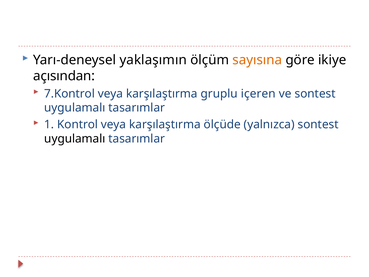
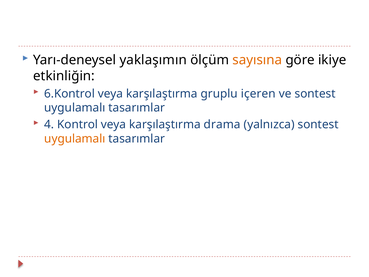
açısından: açısından -> etkinliğin (64, 76)
7.Kontrol: 7.Kontrol -> 6.Kontrol (70, 94)
1: 1 -> 4 (49, 124)
ölçüde: ölçüde -> drama (222, 124)
uygulamalı colour: black -> orange (75, 139)
